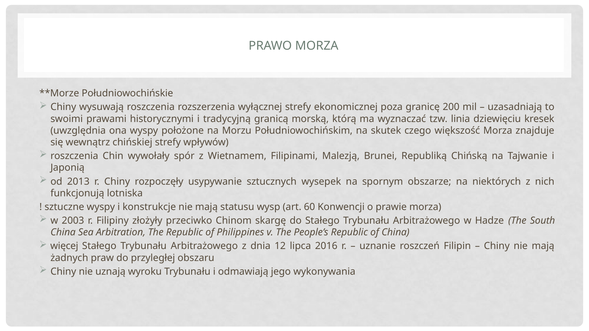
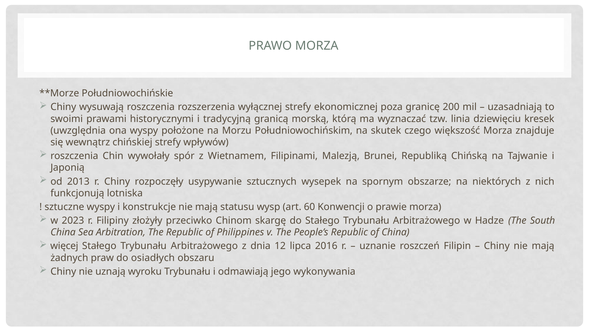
2003: 2003 -> 2023 (73, 221)
przyległej: przyległej -> osiadłych (153, 258)
